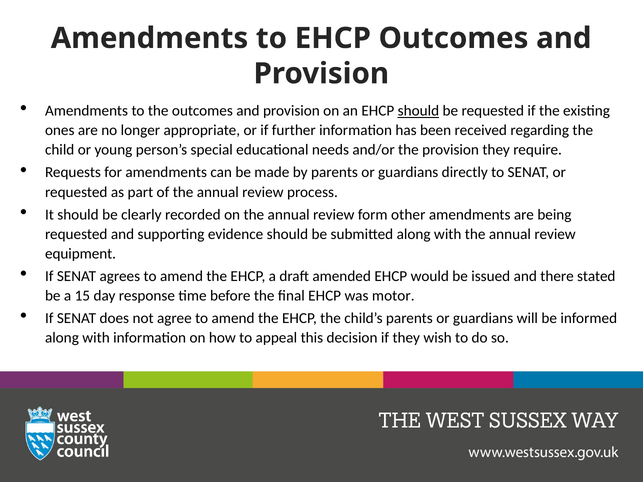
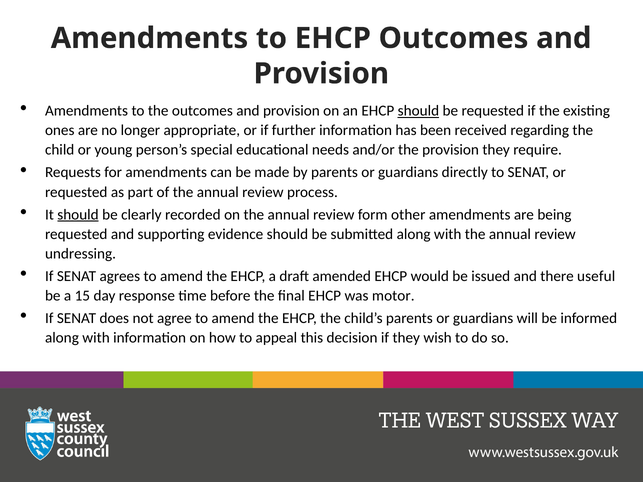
should underline: none -> present (78, 215)
equipment: equipment -> undressing (80, 254)
stated: stated -> useful (596, 276)
